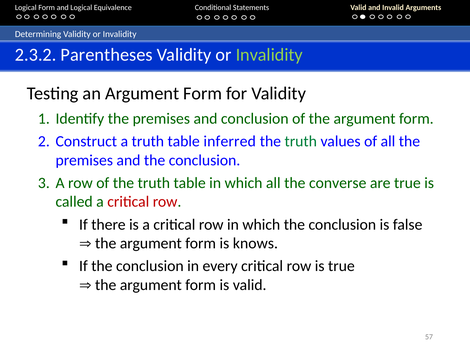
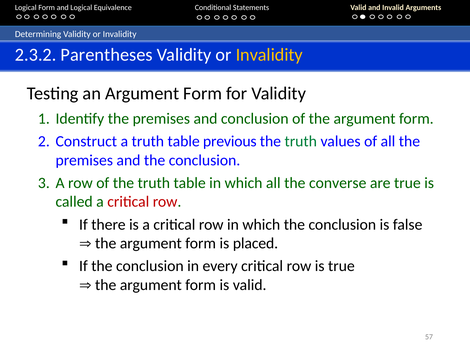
Invalidity colour: light green -> yellow (269, 55)
inferred: inferred -> previous (230, 141)
knows: knows -> placed (255, 243)
